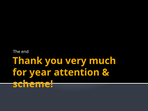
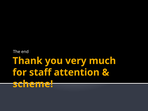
year: year -> staff (40, 72)
